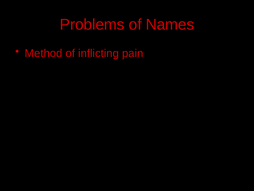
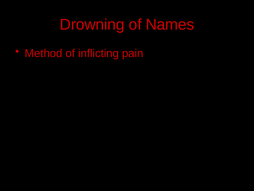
Problems: Problems -> Drowning (92, 25)
